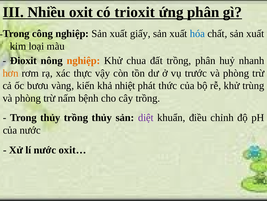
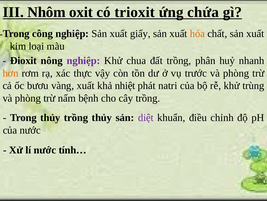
Nhiều: Nhiều -> Nhôm (46, 12)
ứng phân: phân -> chứa (203, 12)
hóa colour: blue -> orange (197, 34)
nghiệp colour: orange -> purple (83, 60)
vàng kiến: kiến -> xuất (86, 85)
thức: thức -> natri (168, 85)
oxit…: oxit… -> tính… (73, 150)
